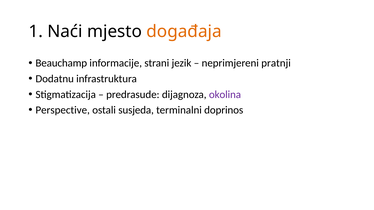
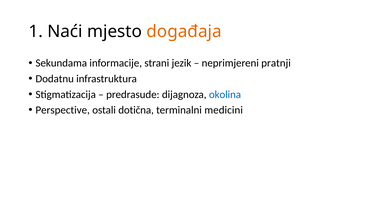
Beauchamp: Beauchamp -> Sekundama (61, 63)
okolina colour: purple -> blue (225, 95)
susjeda: susjeda -> dotična (136, 110)
doprinos: doprinos -> medicini (224, 110)
